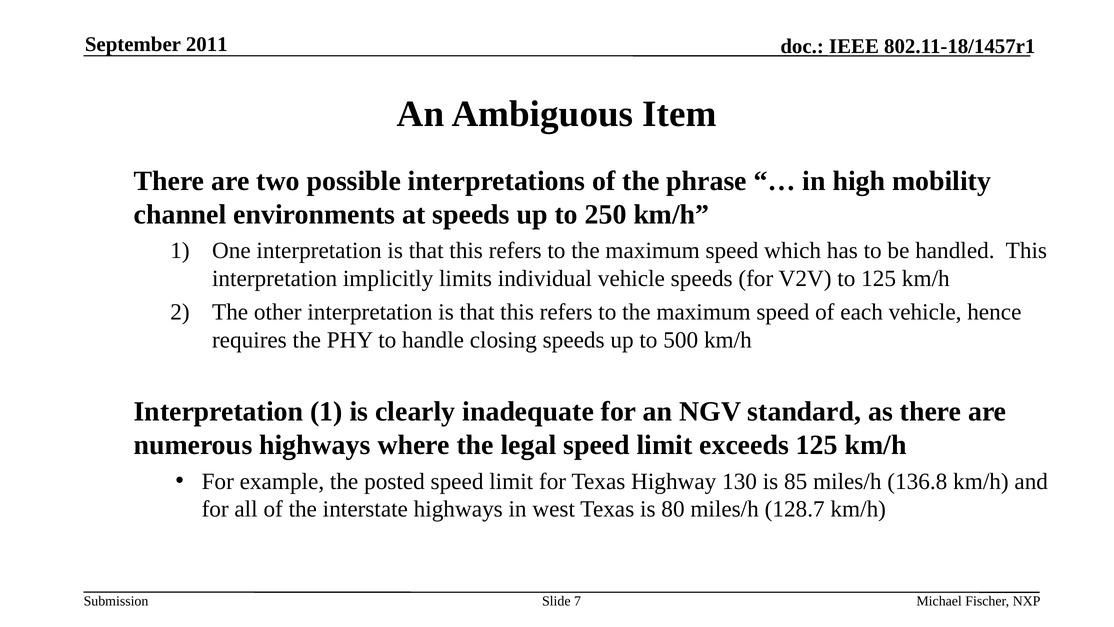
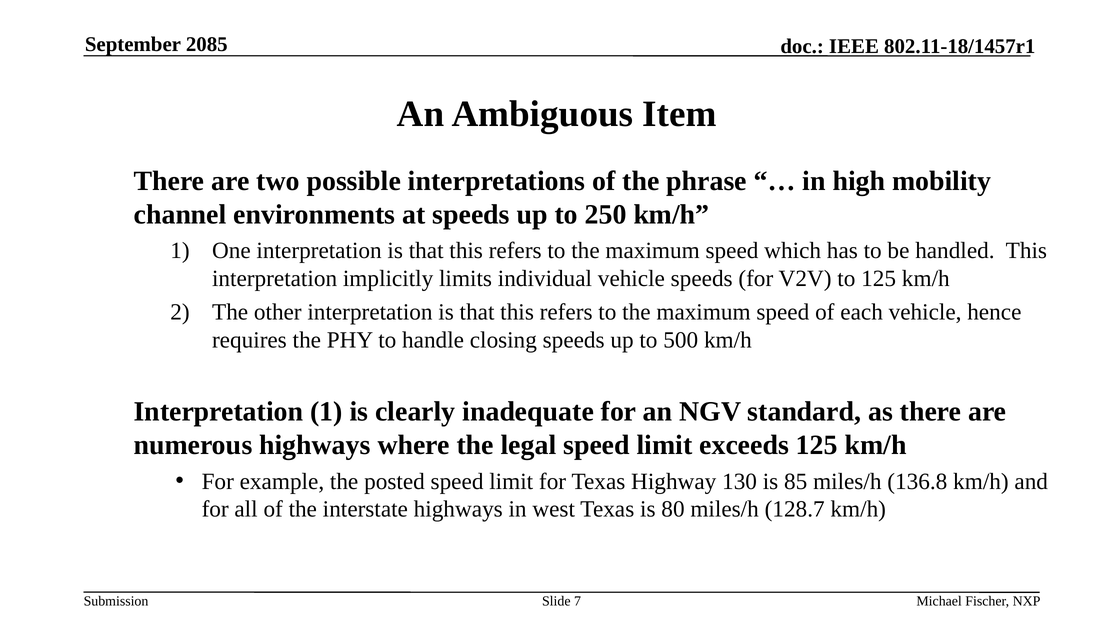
2011: 2011 -> 2085 (207, 44)
